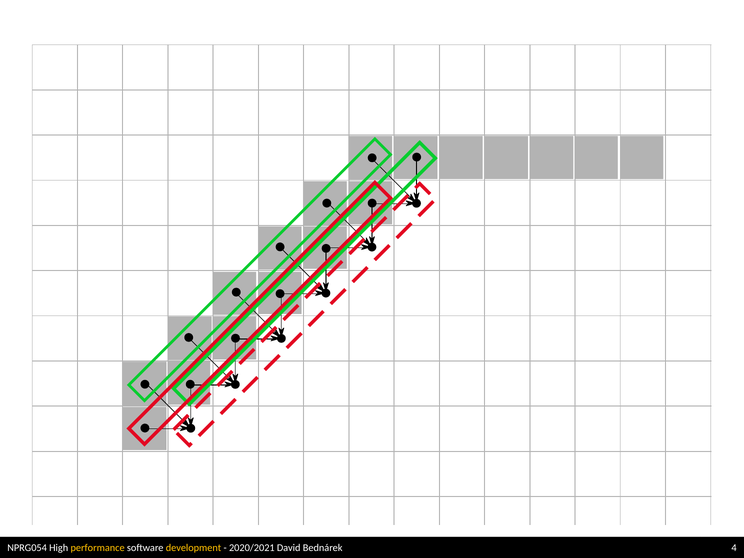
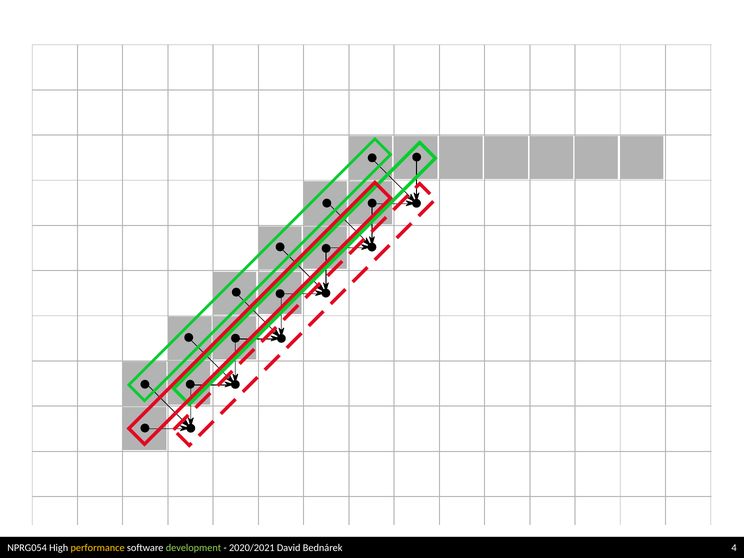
development colour: yellow -> light green (194, 548)
